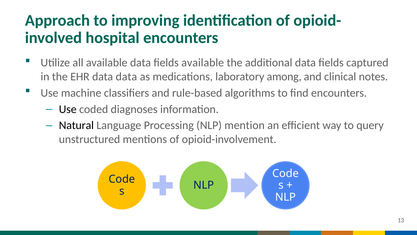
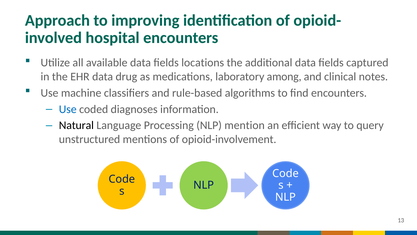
fields available: available -> locations (203, 63)
data data: data -> drug (126, 77)
Use colour: black -> blue (68, 109)
